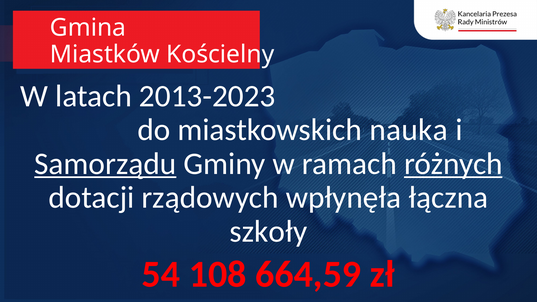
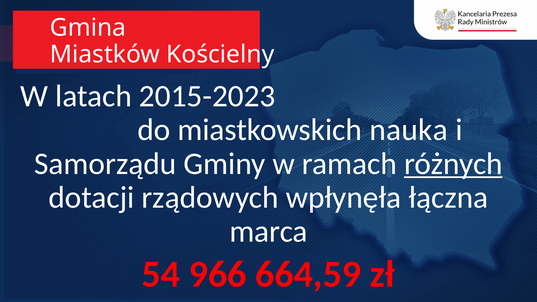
2013-2023: 2013-2023 -> 2015-2023 (207, 96)
Samorządu underline: present -> none (105, 164)
szkoły: szkoły -> marca (269, 231)
108: 108 -> 966 (218, 274)
